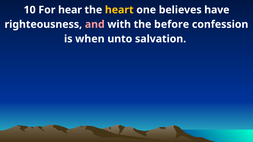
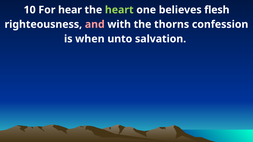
heart colour: yellow -> light green (119, 10)
have: have -> flesh (217, 10)
before: before -> thorns (172, 24)
